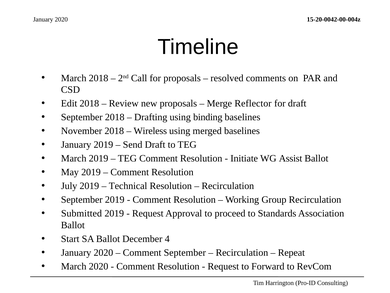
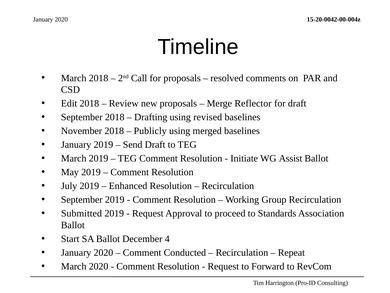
binding: binding -> revised (208, 117)
Wireless: Wireless -> Publicly (150, 131)
Technical: Technical -> Enhanced (128, 186)
Comment September: September -> Conducted (185, 252)
